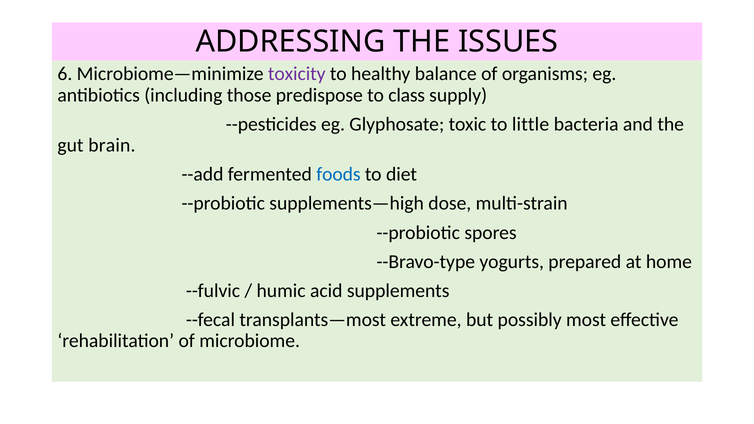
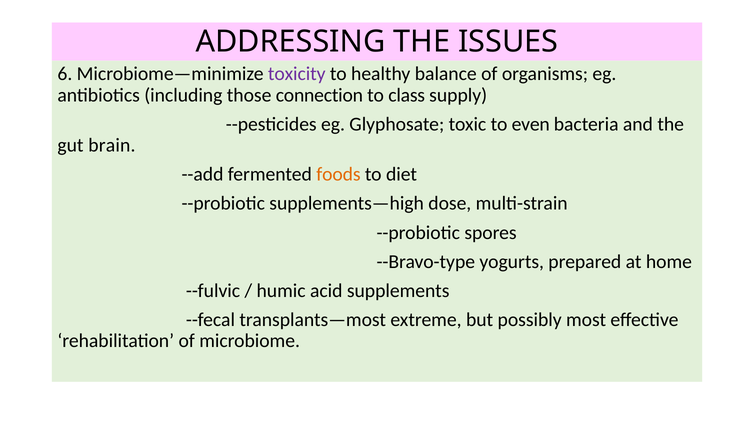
predispose: predispose -> connection (319, 95)
little: little -> even (531, 124)
foods colour: blue -> orange (338, 175)
